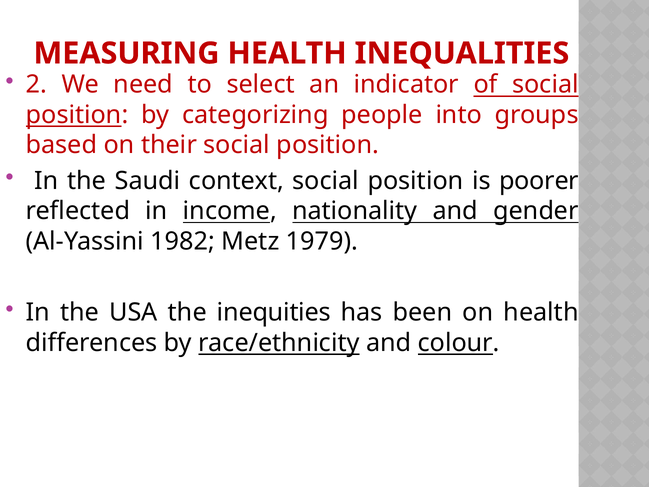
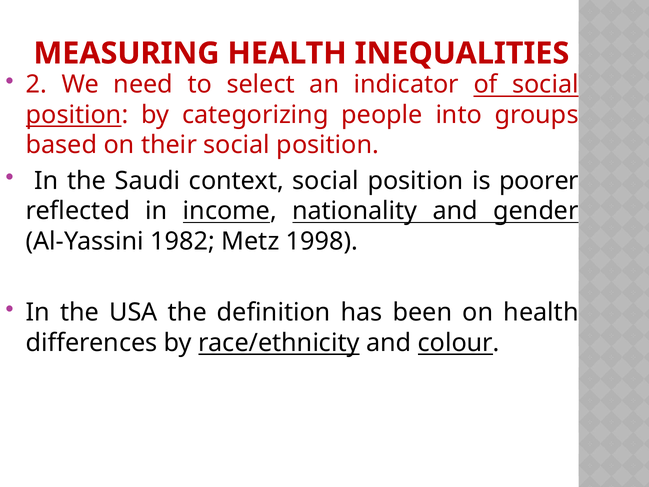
1979: 1979 -> 1998 (322, 241)
inequities: inequities -> definition (274, 312)
